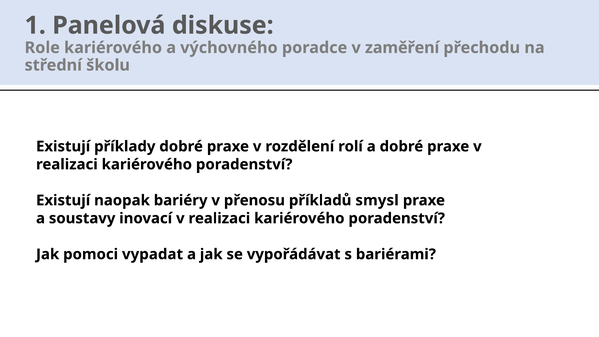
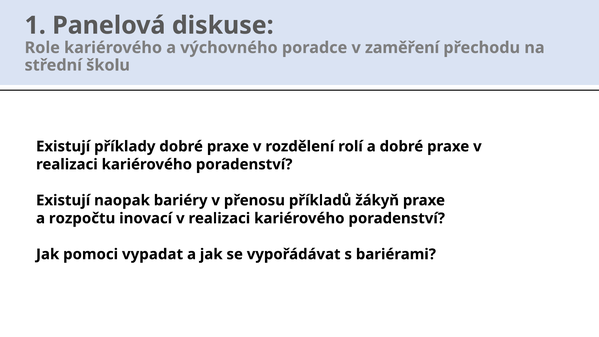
smysl: smysl -> žákyň (377, 200)
soustavy: soustavy -> rozpočtu (82, 218)
